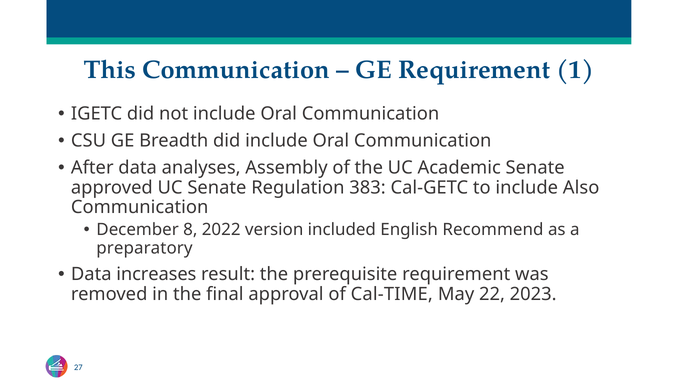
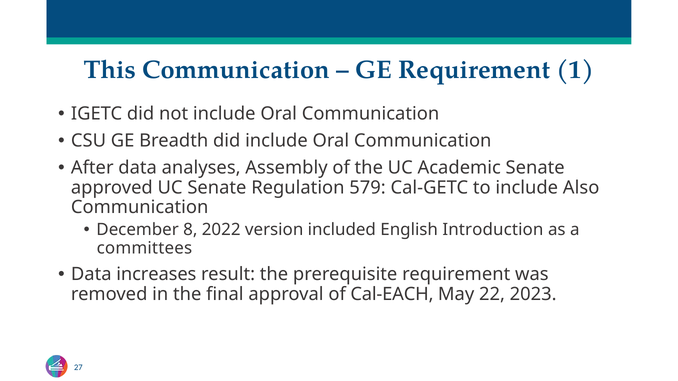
383: 383 -> 579 (368, 188)
Recommend: Recommend -> Introduction (493, 230)
preparatory: preparatory -> committees (144, 248)
Cal-TIME: Cal-TIME -> Cal-EACH (392, 294)
